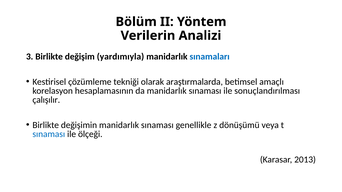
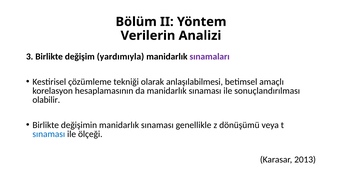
sınamaları colour: blue -> purple (210, 57)
araştırmalarda: araştırmalarda -> anlaşılabilmesi (195, 82)
çalışılır: çalışılır -> olabilir (46, 100)
